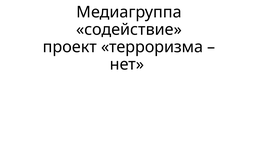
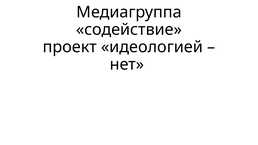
терроризма: терроризма -> идеологией (152, 47)
